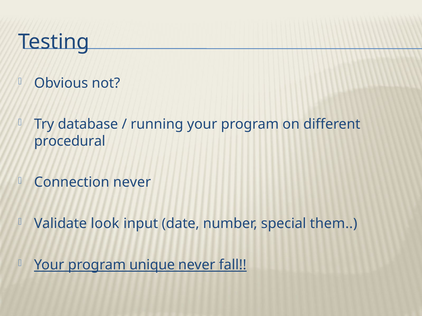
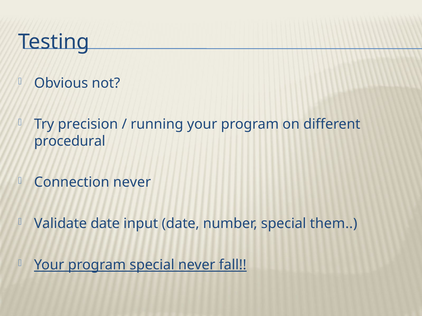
database: database -> precision (88, 124)
Validate look: look -> date (105, 224)
program unique: unique -> special (152, 265)
